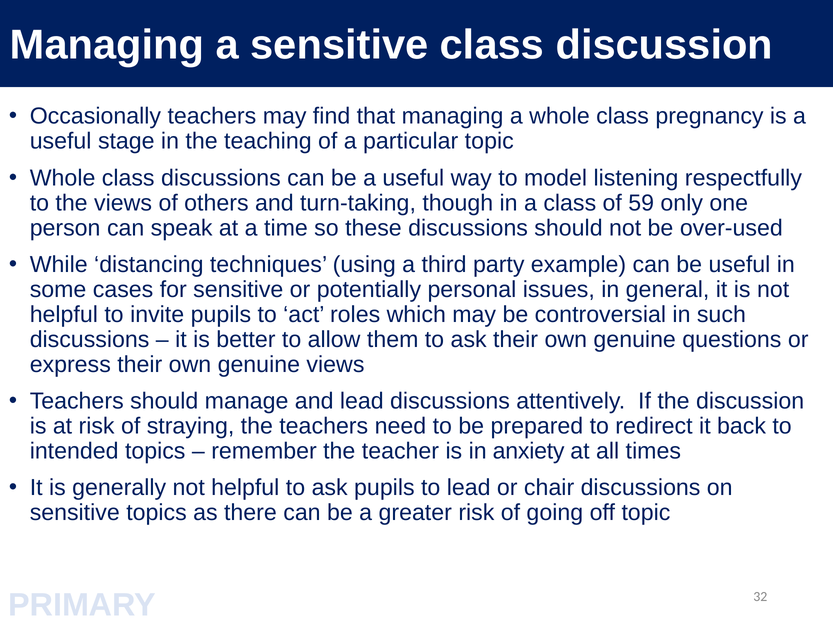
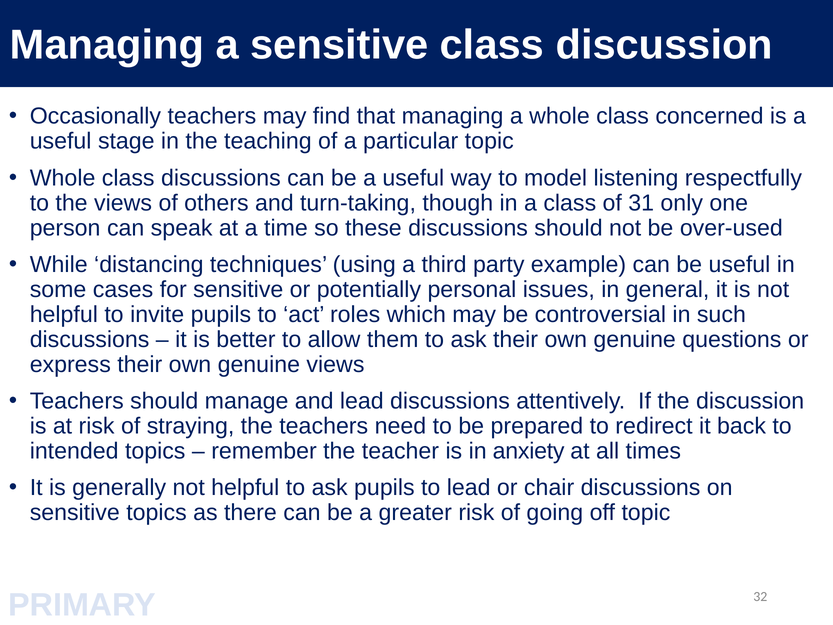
pregnancy: pregnancy -> concerned (709, 116)
59: 59 -> 31 (641, 203)
